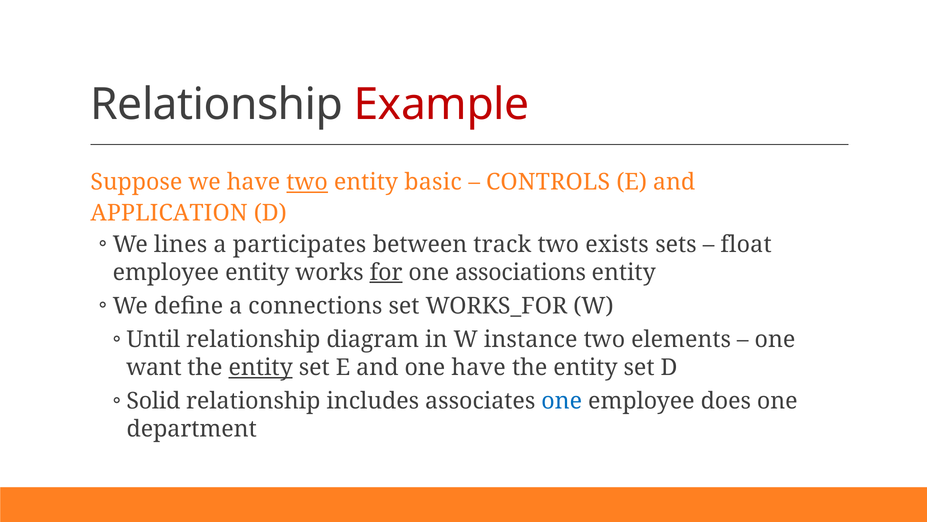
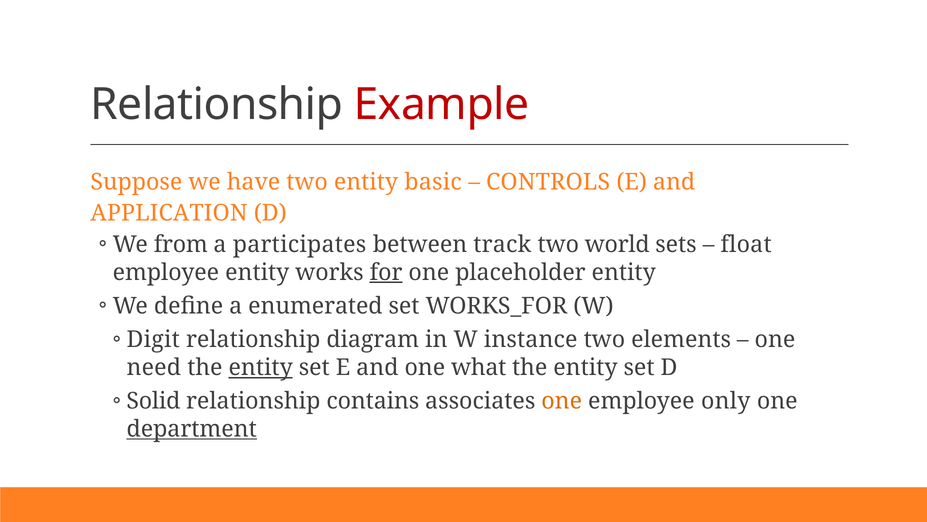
two underline: present -> none (307, 182)
lines: lines -> from (181, 244)
exists: exists -> world (617, 244)
associations: associations -> placeholder (520, 272)
connections: connections -> enumerated (315, 306)
Until: Until -> Digit (153, 339)
want: want -> need (154, 367)
one have: have -> what (479, 367)
includes: includes -> contains (373, 401)
one colour: blue -> orange (562, 401)
does: does -> only (726, 401)
department underline: none -> present (192, 429)
